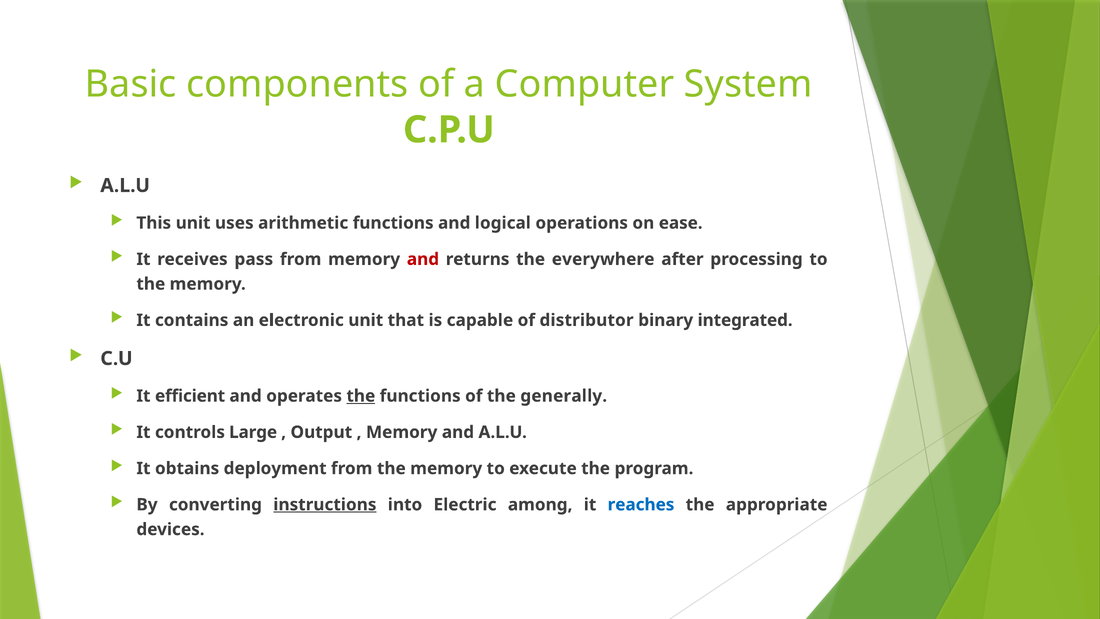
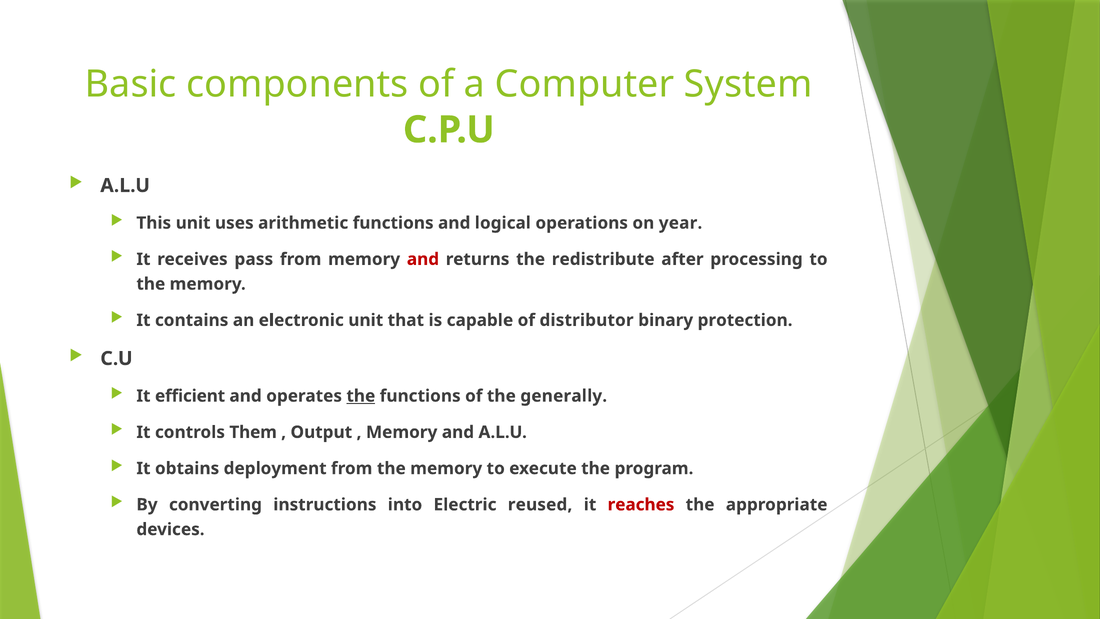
ease: ease -> year (681, 223)
everywhere: everywhere -> redistribute (603, 259)
integrated: integrated -> protection (745, 320)
Large: Large -> Them (253, 432)
instructions underline: present -> none (325, 504)
among: among -> reused (540, 504)
reaches colour: blue -> red (641, 504)
